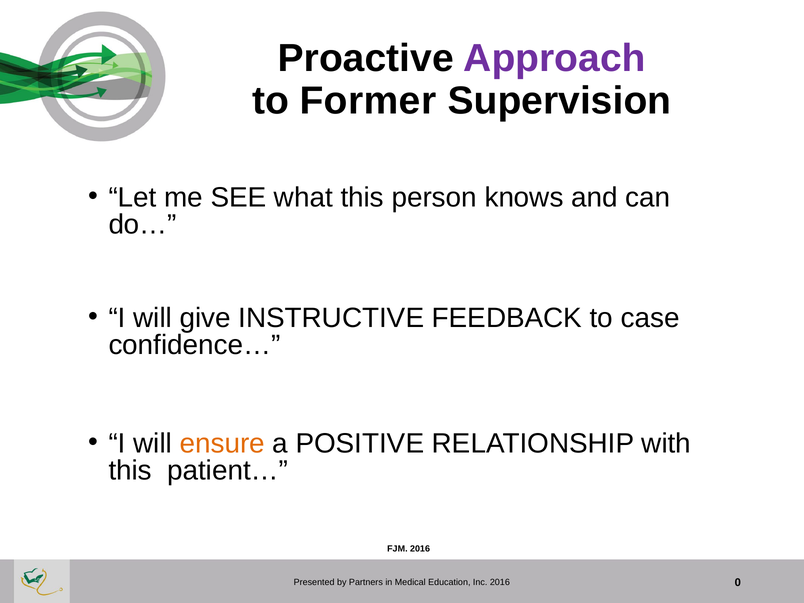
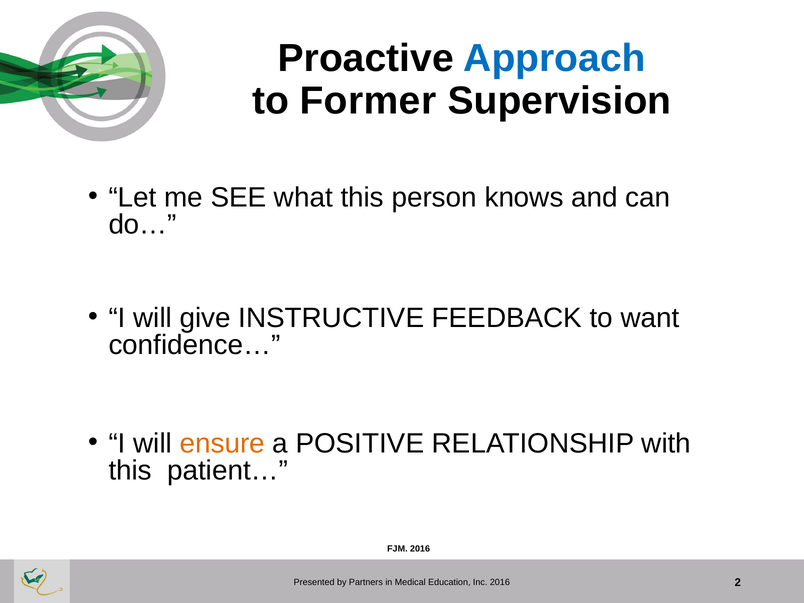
Approach colour: purple -> blue (554, 59)
case: case -> want (650, 318)
0: 0 -> 2 (738, 582)
